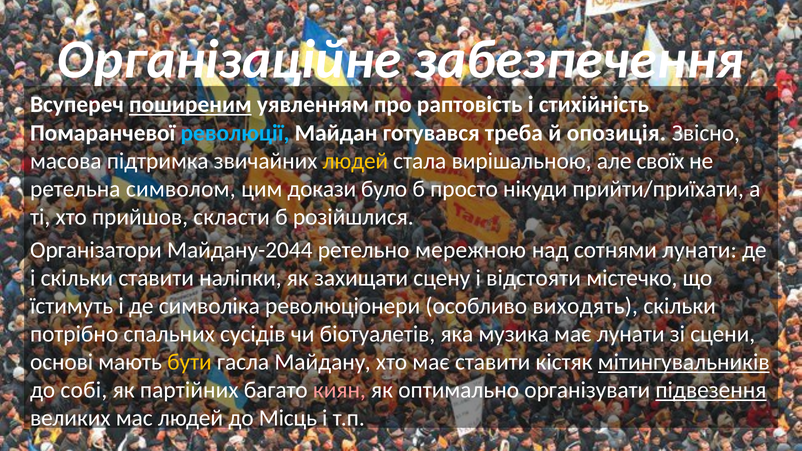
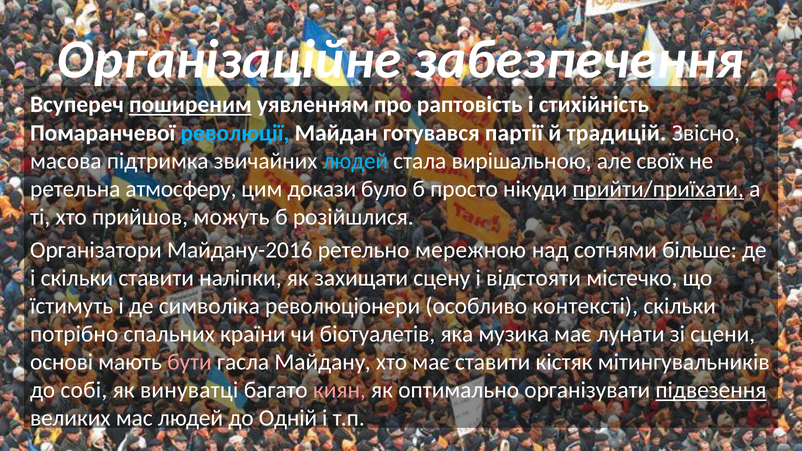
треба: треба -> партії (514, 133)
опозиція: опозиція -> традицій (616, 133)
людей colour: yellow -> light blue (355, 161)
символом: символом -> атмосферу (181, 189)
прийти/приїхати underline: none -> present (658, 189)
скласти: скласти -> можуть (232, 217)
Майдану-2044: Майдану-2044 -> Майдану-2016 (240, 250)
сотнями лунати: лунати -> більше (700, 250)
виходять: виходять -> контексті (585, 306)
сусідів: сусідів -> країни (253, 334)
бути colour: yellow -> pink (189, 362)
мітингувальників underline: present -> none (684, 362)
партійних: партійних -> винуватці (189, 390)
Місць: Місць -> Одній (288, 418)
